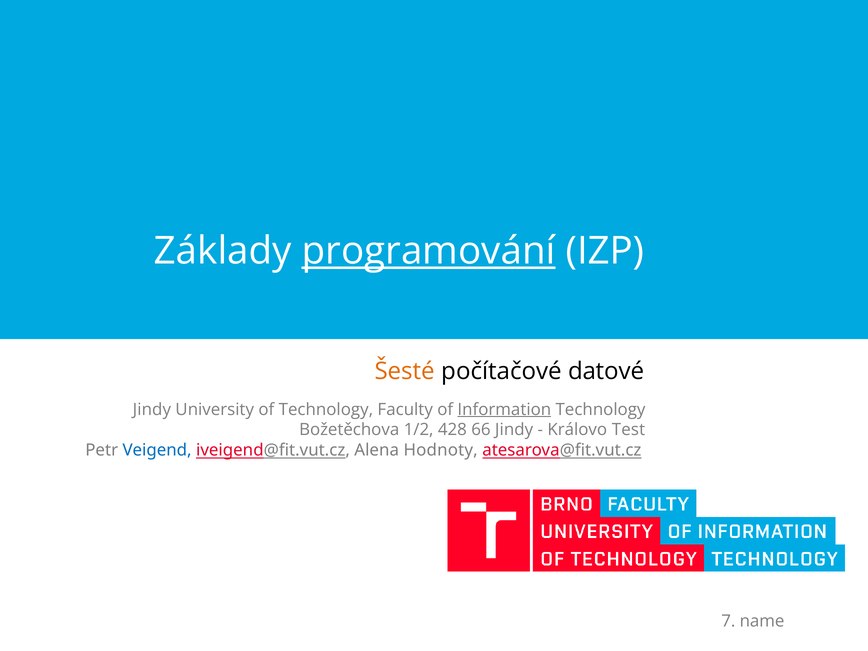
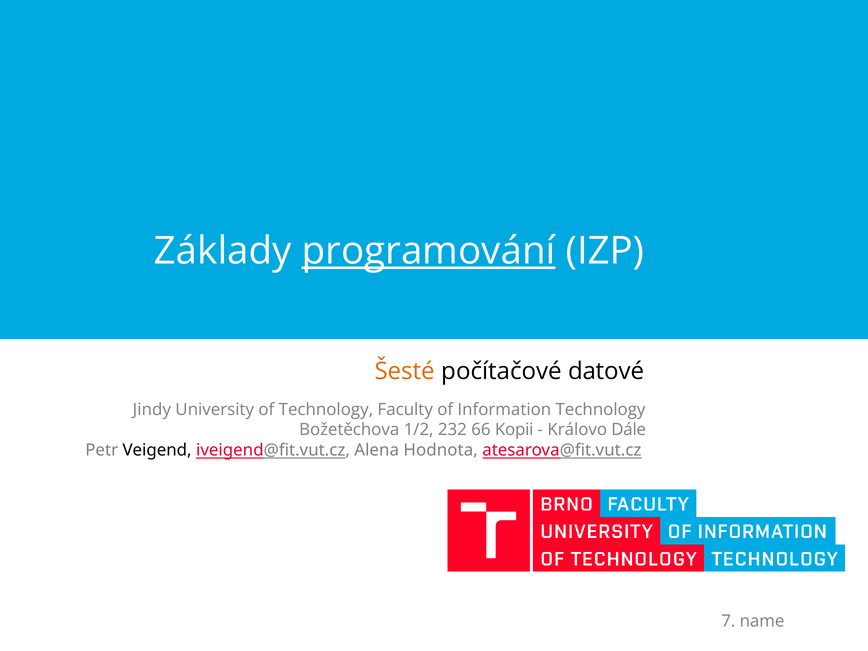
Information underline: present -> none (504, 409)
428: 428 -> 232 (452, 430)
66 Jindy: Jindy -> Kopii (514, 430)
Test: Test -> Dále (629, 430)
Veigend colour: blue -> black (157, 450)
Hodnoty: Hodnoty -> Hodnota (441, 450)
